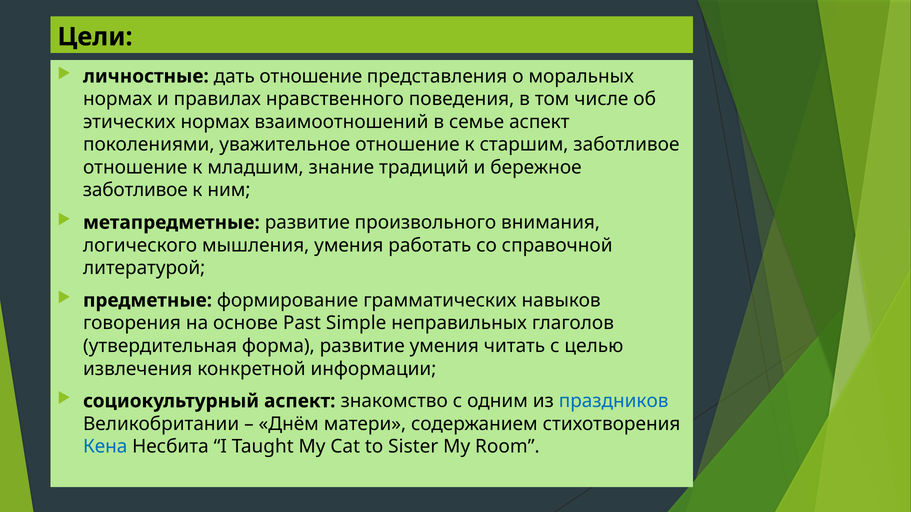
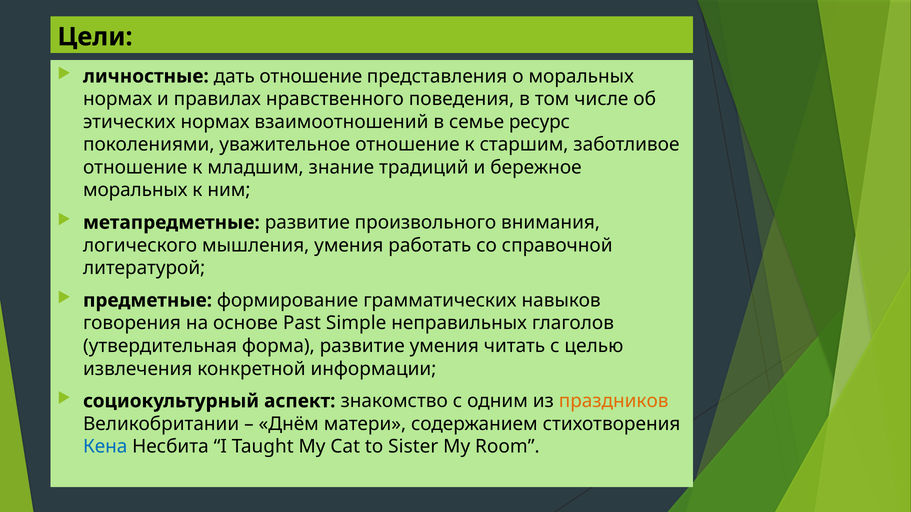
семье аспект: аспект -> ресурс (539, 122)
заботливое: заботливое -> моральных (135, 190)
праздников colour: blue -> orange (614, 401)
